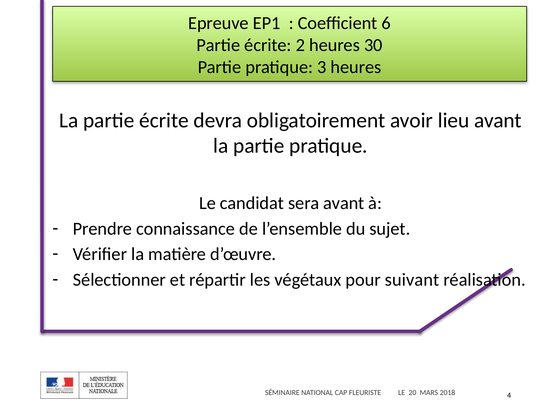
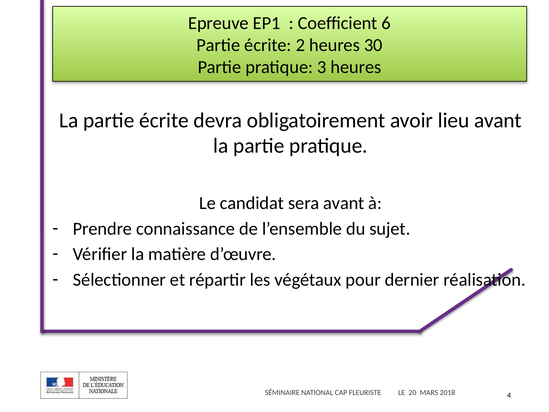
suivant: suivant -> dernier (412, 280)
